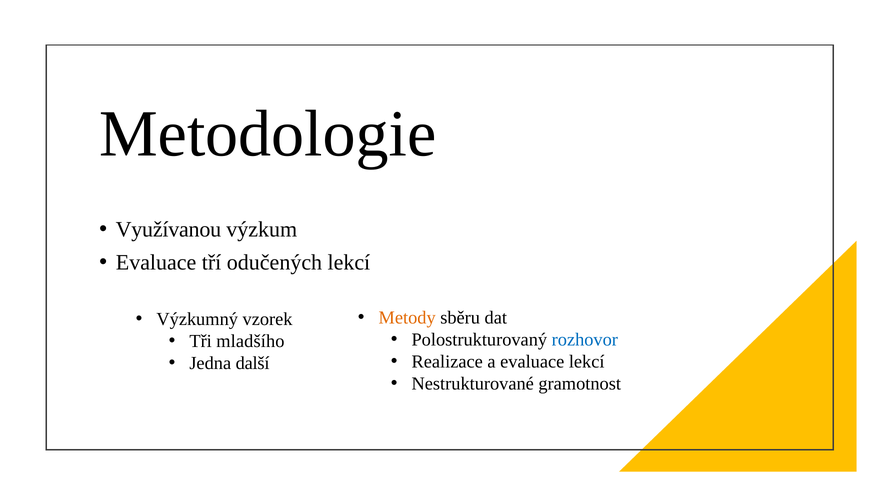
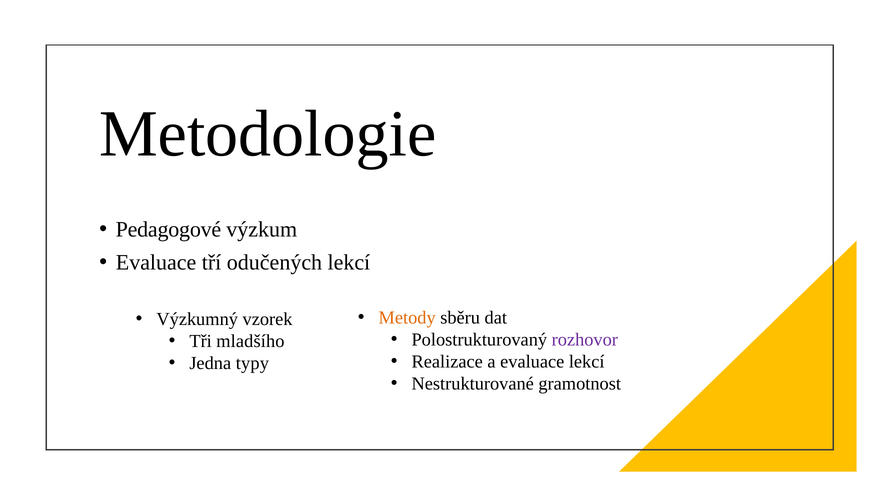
Využívanou: Využívanou -> Pedagogové (168, 229)
rozhovor colour: blue -> purple (585, 340)
další: další -> typy (252, 363)
